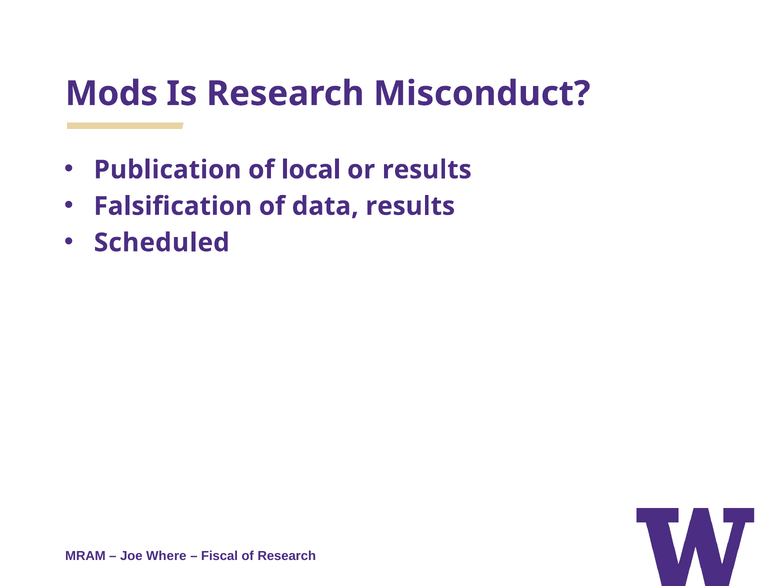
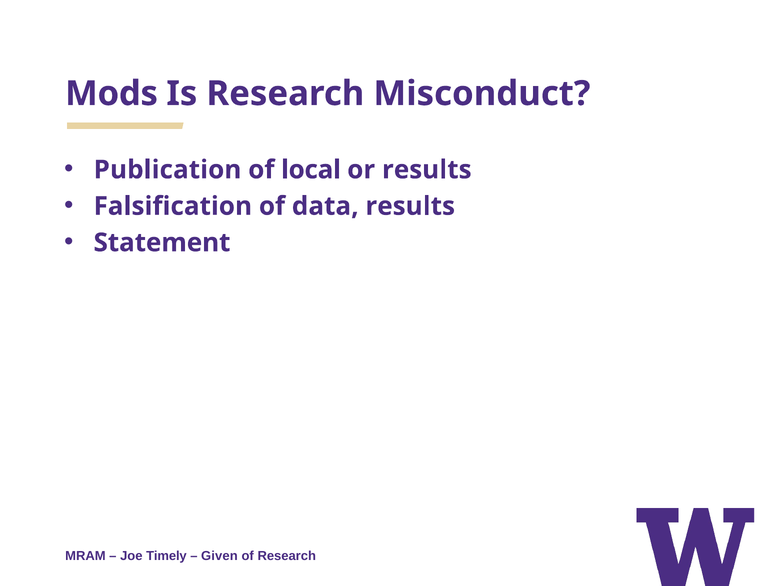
Scheduled: Scheduled -> Statement (162, 243)
Where: Where -> Timely (166, 556)
Fiscal: Fiscal -> Given (219, 556)
